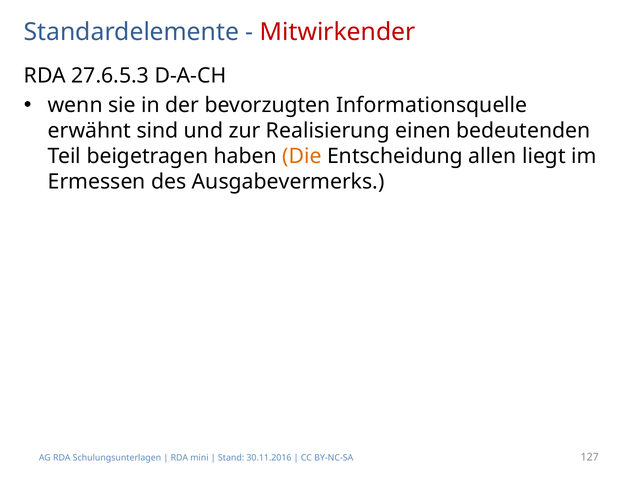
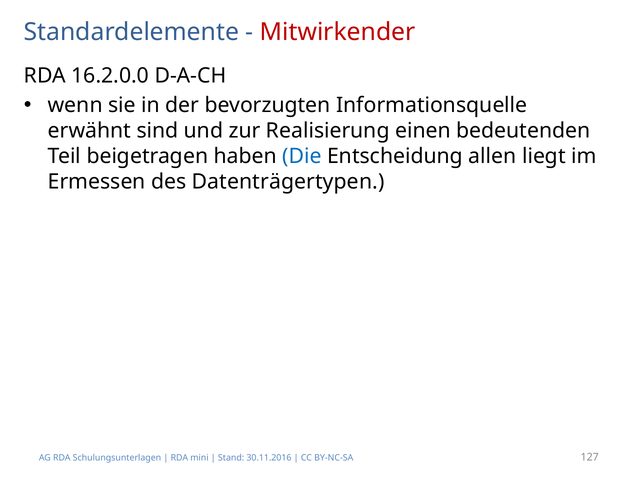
27.6.5.3: 27.6.5.3 -> 16.2.0.0 (110, 76)
Die colour: orange -> blue (302, 156)
Ausgabevermerks: Ausgabevermerks -> Datenträgertypen (288, 182)
